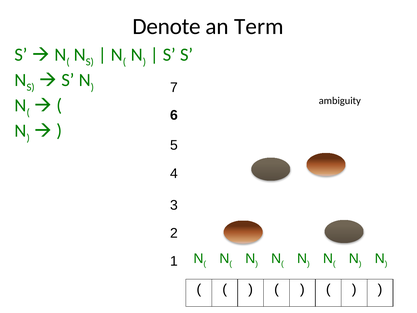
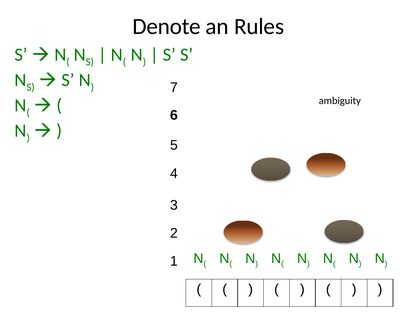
Term: Term -> Rules (259, 27)
